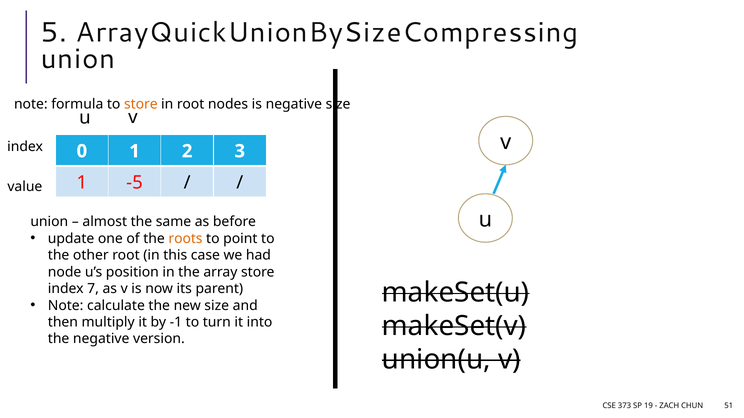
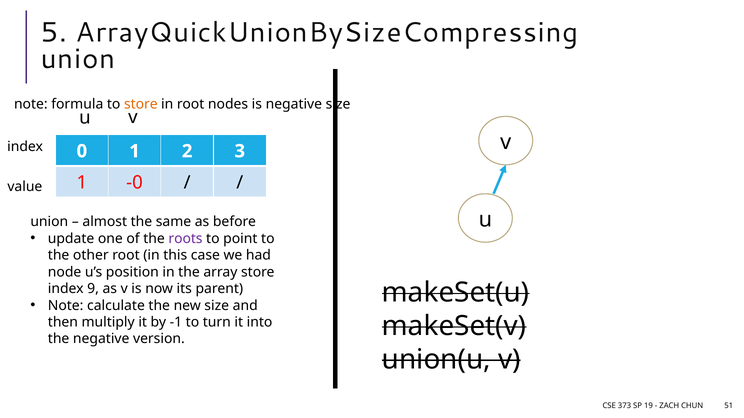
-5: -5 -> -0 (135, 183)
roots colour: orange -> purple (185, 239)
7: 7 -> 9 (93, 289)
